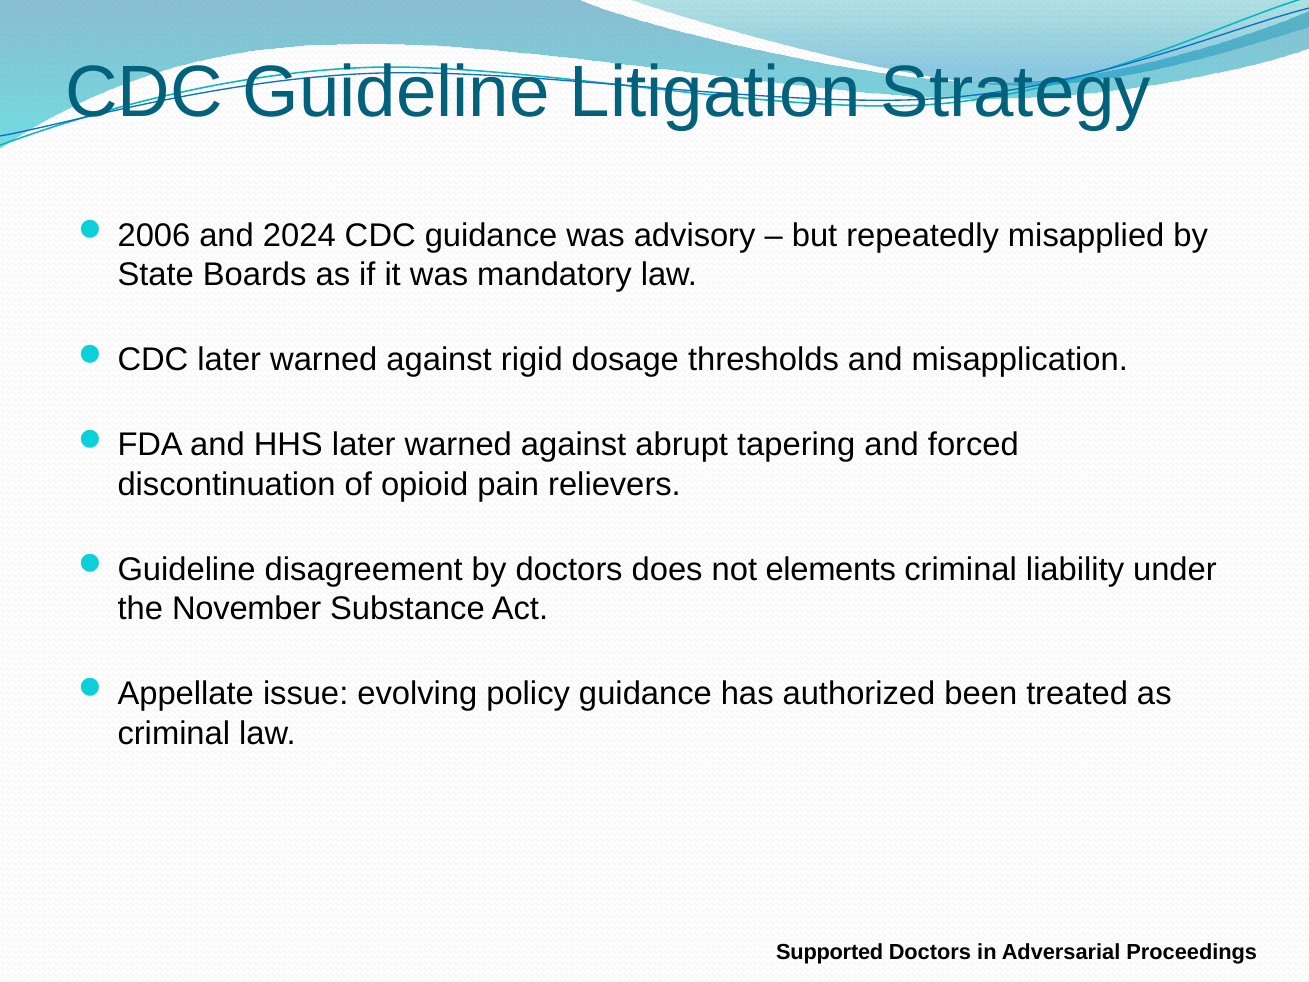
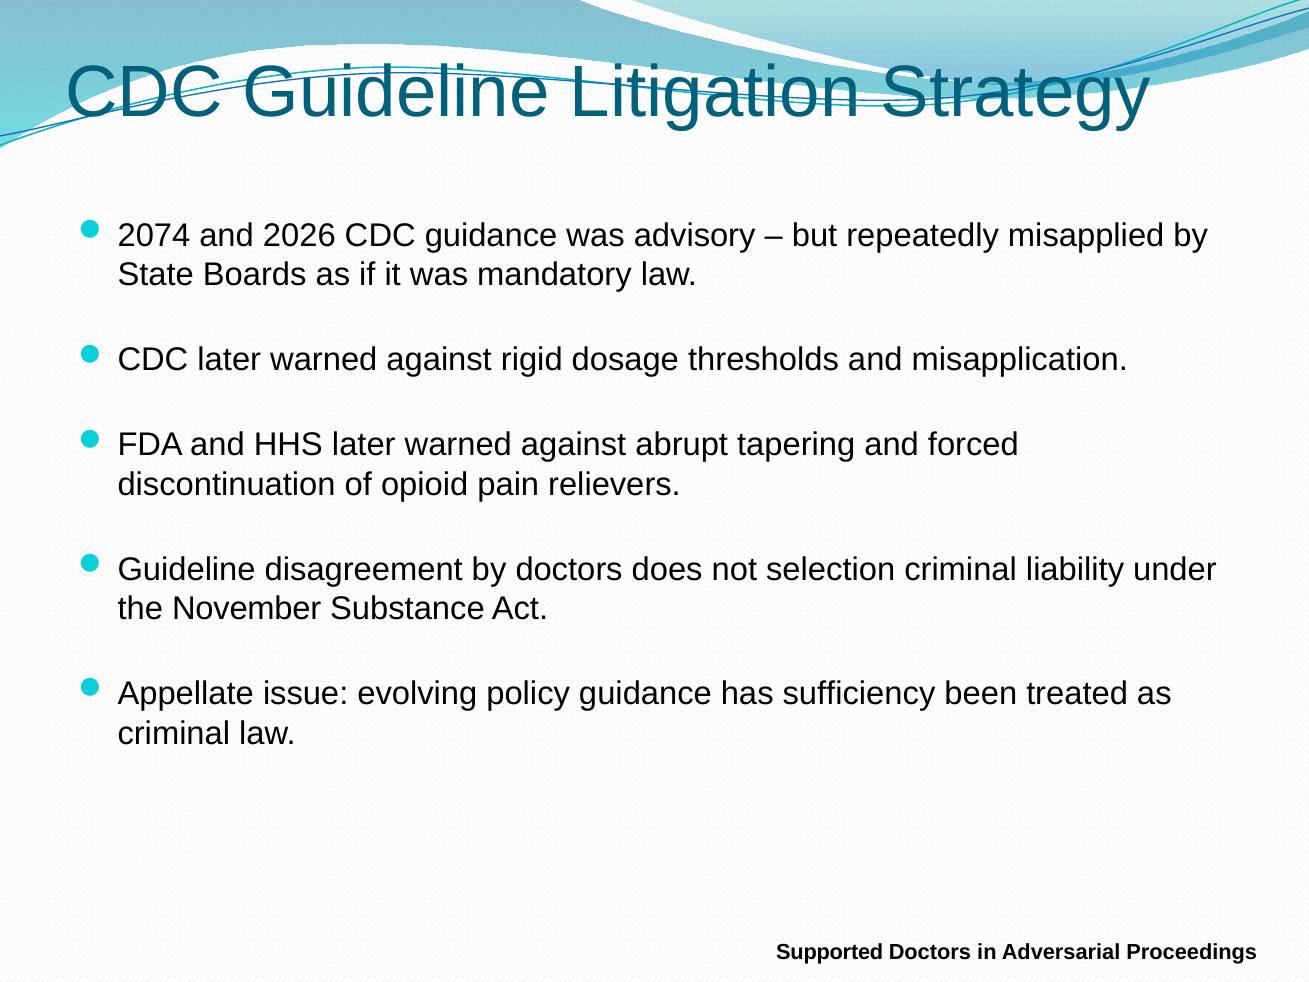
2006: 2006 -> 2074 (154, 236)
2024: 2024 -> 2026 (299, 236)
elements: elements -> selection (831, 569)
authorized: authorized -> sufficiency (859, 694)
